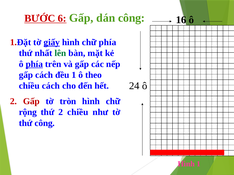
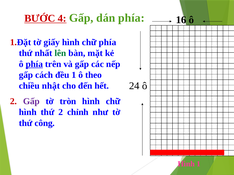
6: 6 -> 4 (62, 18)
dán công: công -> phía (131, 18)
giấy underline: present -> none (52, 42)
chiều cách: cách -> nhật (51, 86)
Gấp colour: red -> purple (31, 102)
rộng: rộng -> hình (28, 112)
2 chiều: chiều -> chỉnh (78, 112)
